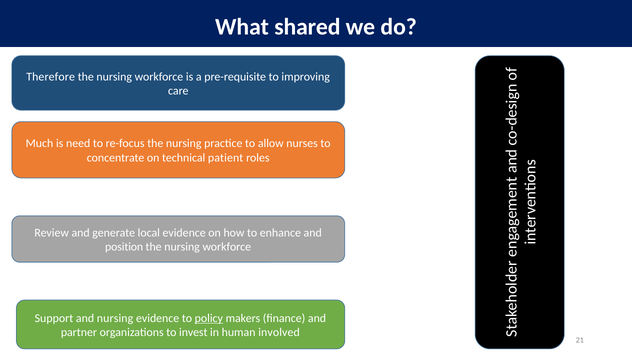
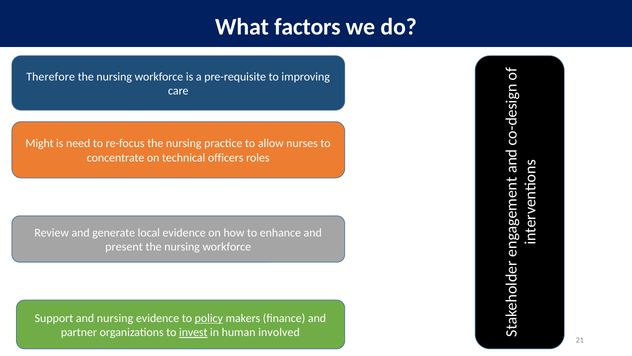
shared: shared -> factors (307, 27)
Much: Much -> Might (40, 143)
patient: patient -> officers (226, 158)
position: position -> present (124, 247)
invest underline: none -> present (193, 332)
